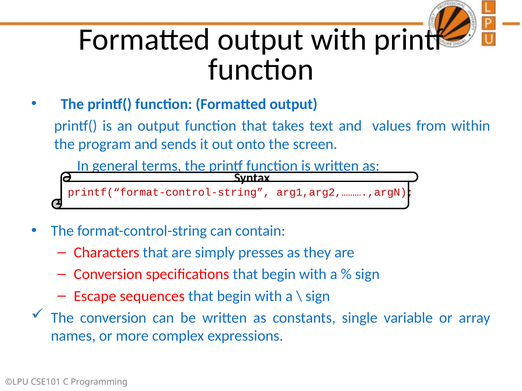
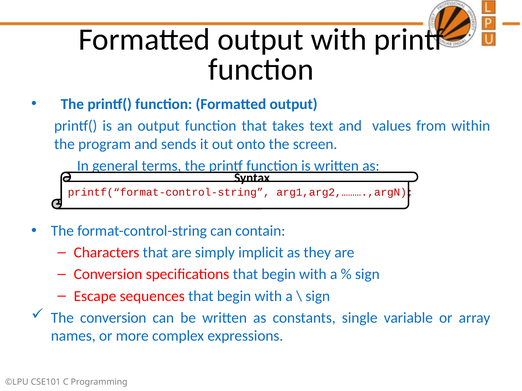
presses: presses -> implicit (261, 253)
